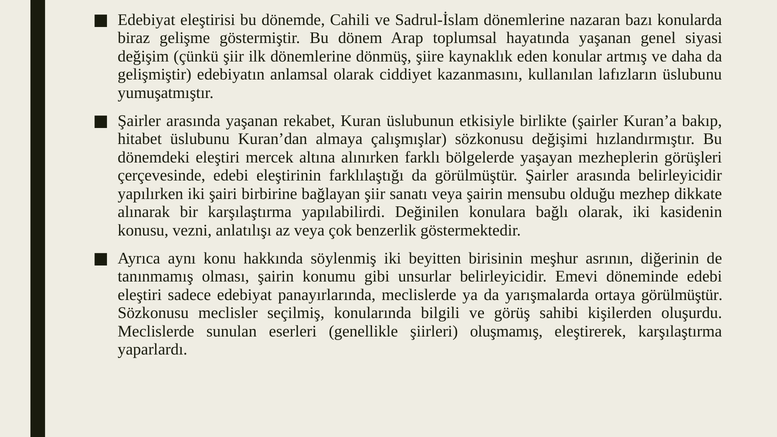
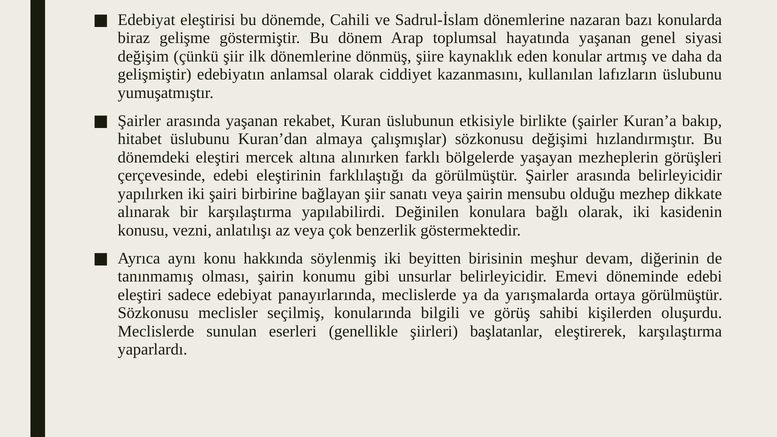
asrının: asrının -> devam (609, 258)
oluşmamış: oluşmamış -> başlatanlar (506, 331)
